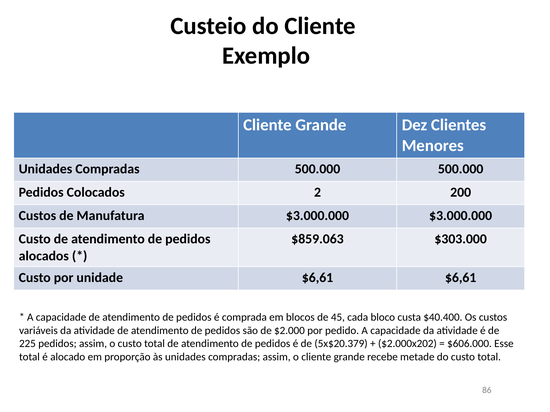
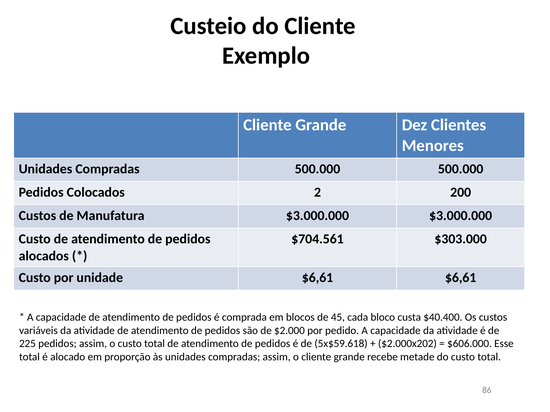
$859.063: $859.063 -> $704.561 (318, 239)
5x$20.379: 5x$20.379 -> 5x$59.618 (341, 344)
